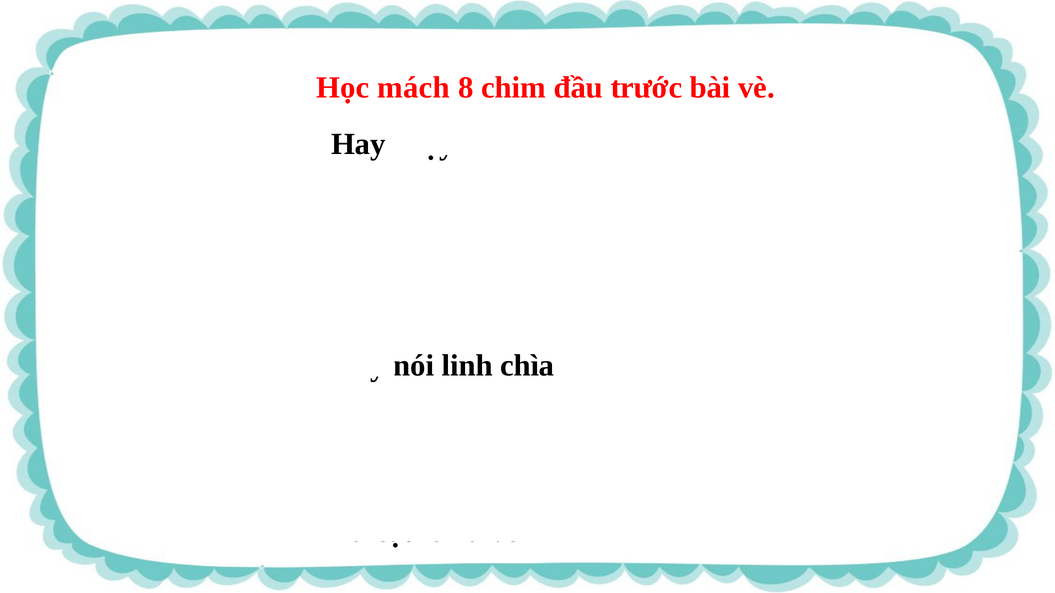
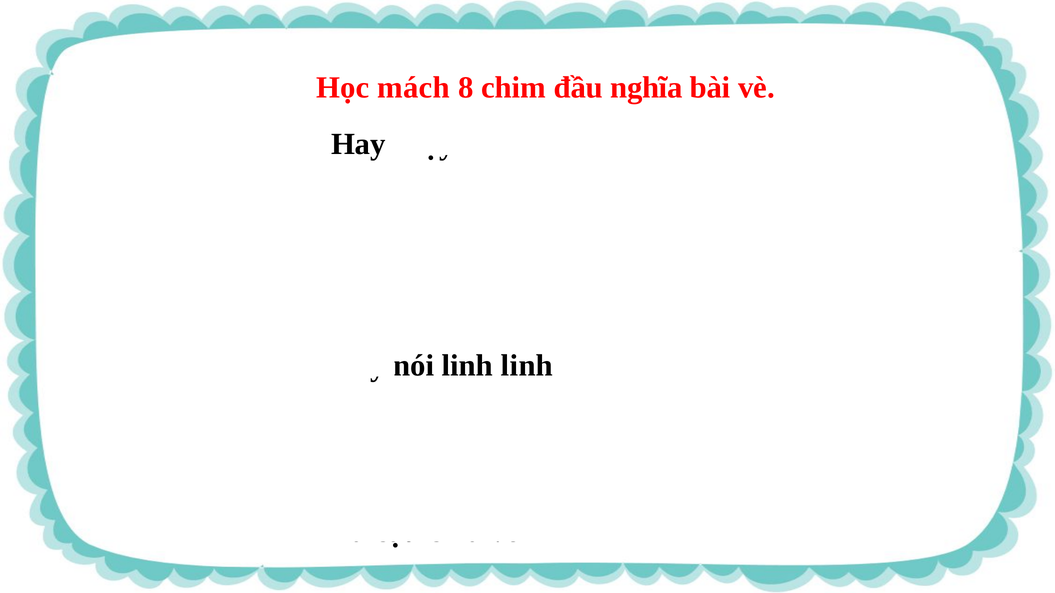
trước: trước -> nghĩa (646, 88)
linh chìa: chìa -> linh (527, 366)
